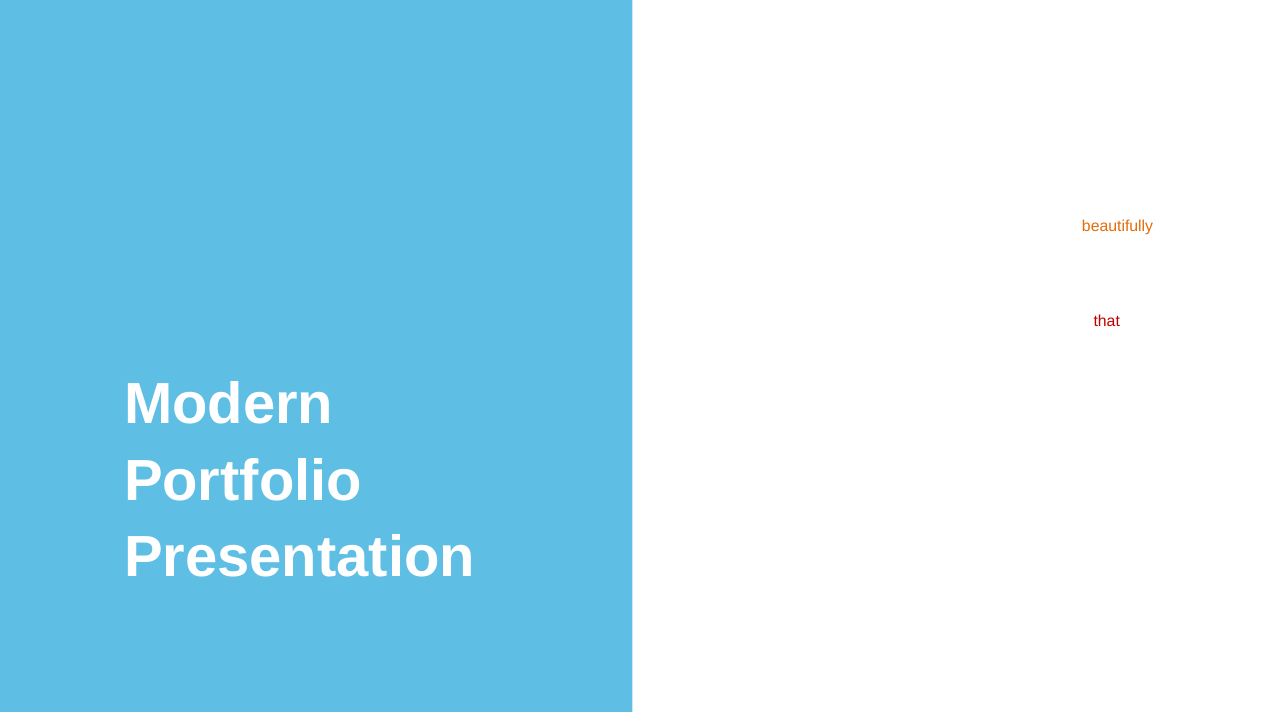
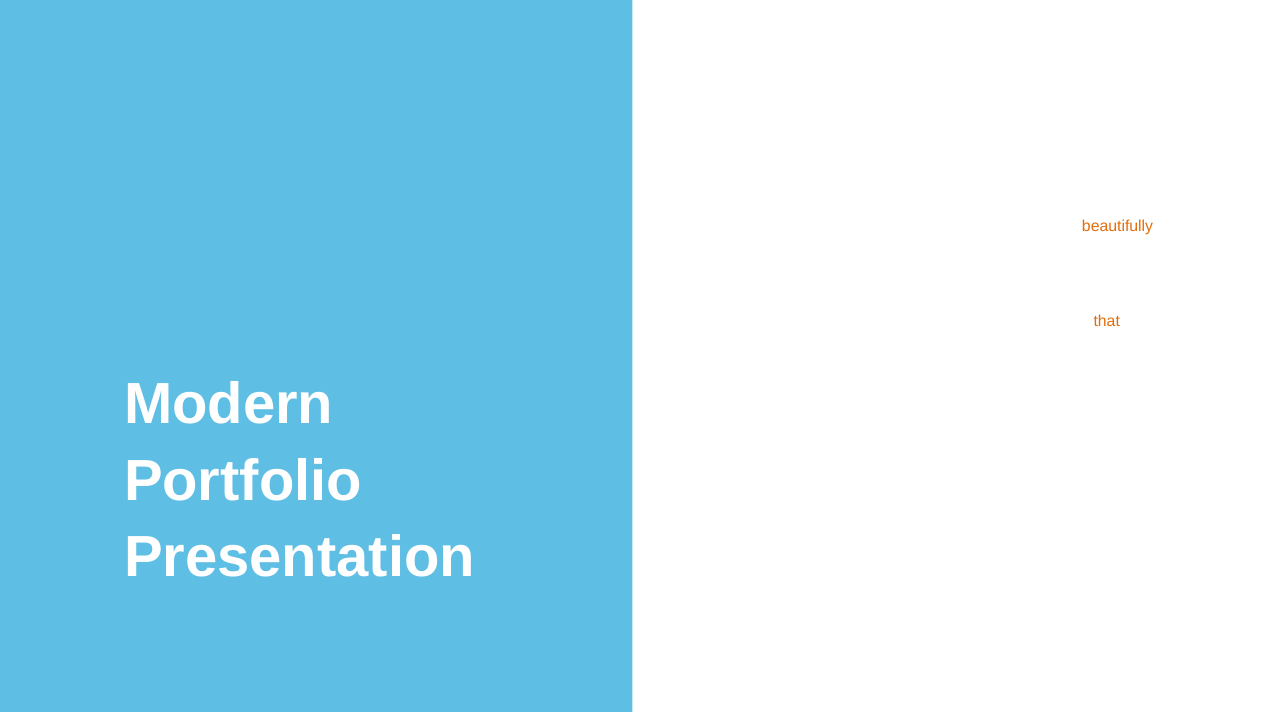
that colour: red -> orange (1107, 321)
